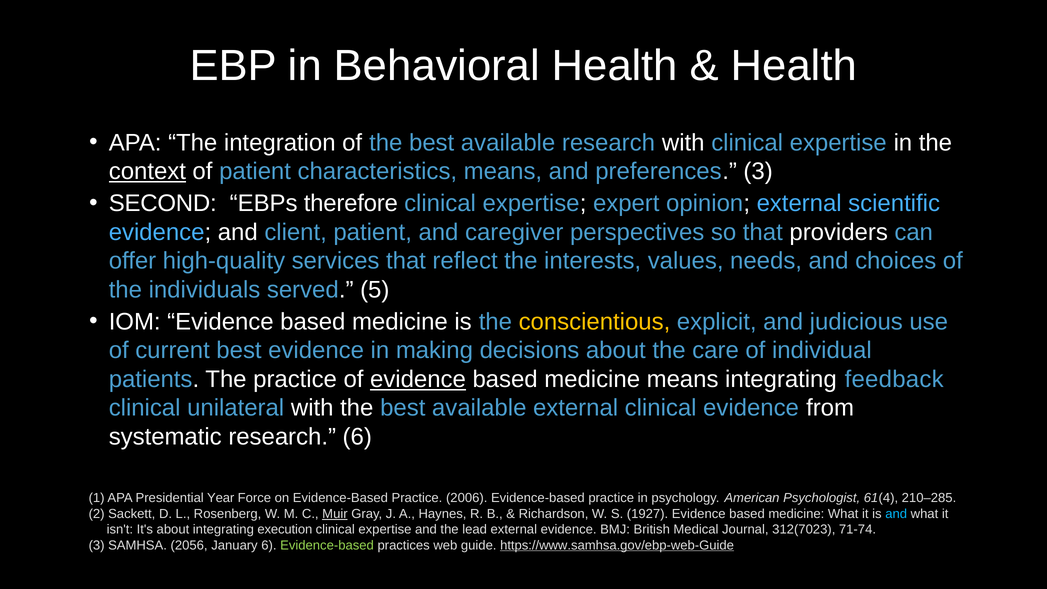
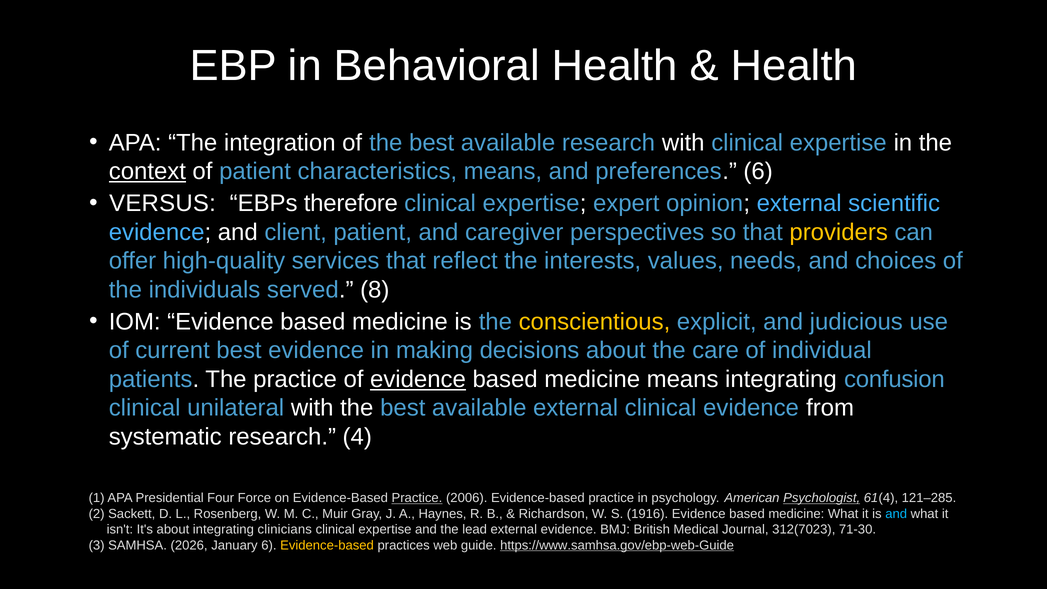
preferences 3: 3 -> 6 (758, 171)
SECOND: SECOND -> VERSUS (162, 203)
providers colour: white -> yellow (839, 232)
5: 5 -> 8 (375, 290)
feedback: feedback -> confusion (894, 379)
research 6: 6 -> 4 (357, 437)
Year: Year -> Four (221, 498)
Practice underline: none -> present (417, 498)
Psychologist underline: none -> present (822, 498)
210–285: 210–285 -> 121–285 (929, 498)
Muir underline: present -> none (335, 514)
1927: 1927 -> 1916 (648, 514)
execution: execution -> clinicians (285, 529)
71-74: 71-74 -> 71-30 (857, 529)
2056: 2056 -> 2026 (189, 545)
Evidence-based colour: light green -> yellow (327, 545)
